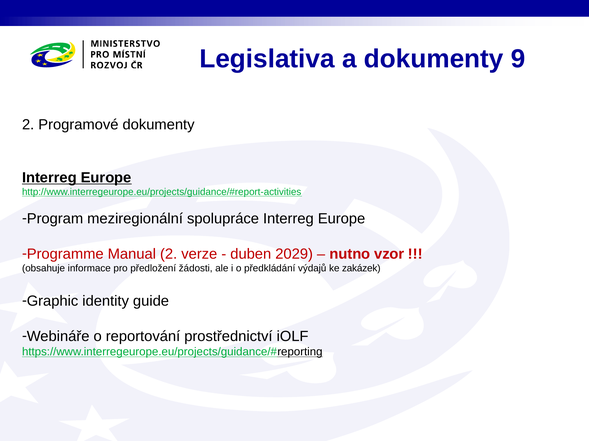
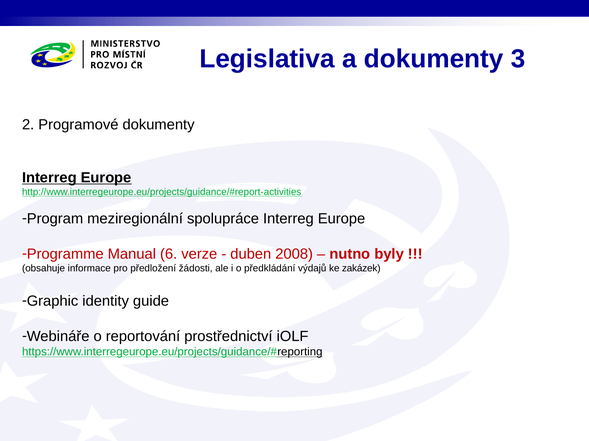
9: 9 -> 3 (518, 59)
Manual 2: 2 -> 6 (169, 254)
2029: 2029 -> 2008 (294, 254)
vzor: vzor -> byly (389, 254)
